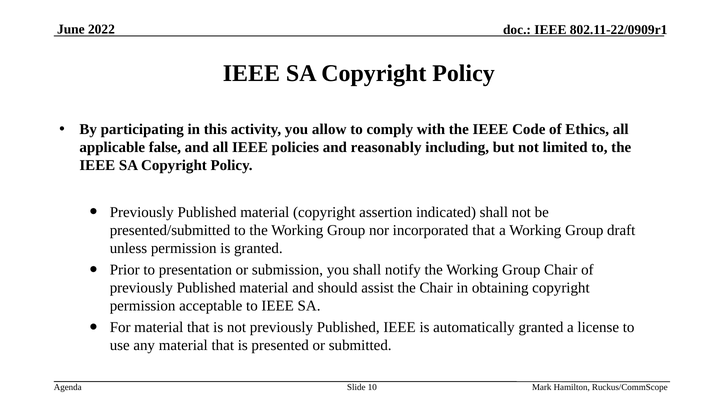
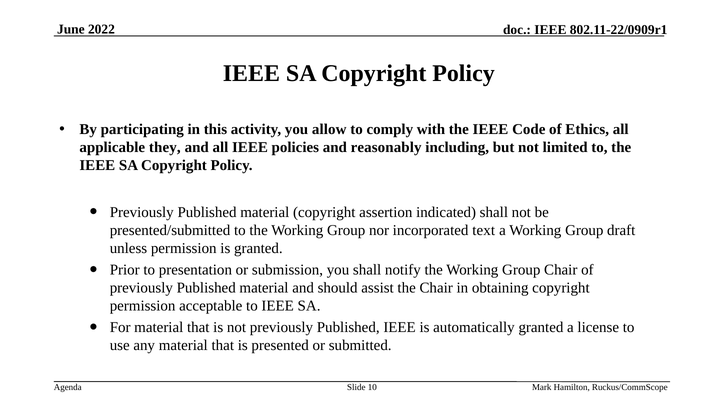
false: false -> they (165, 147)
incorporated that: that -> text (484, 230)
